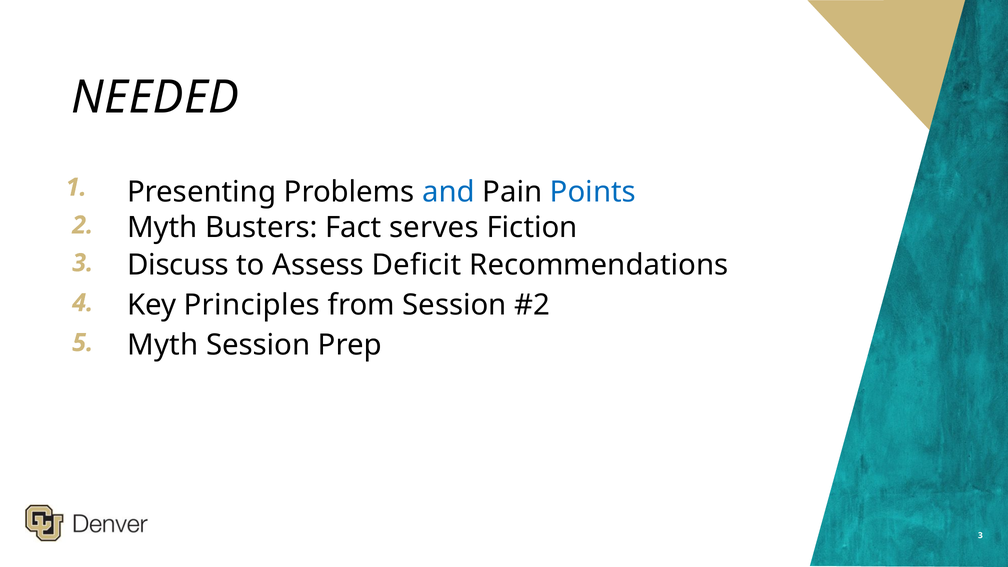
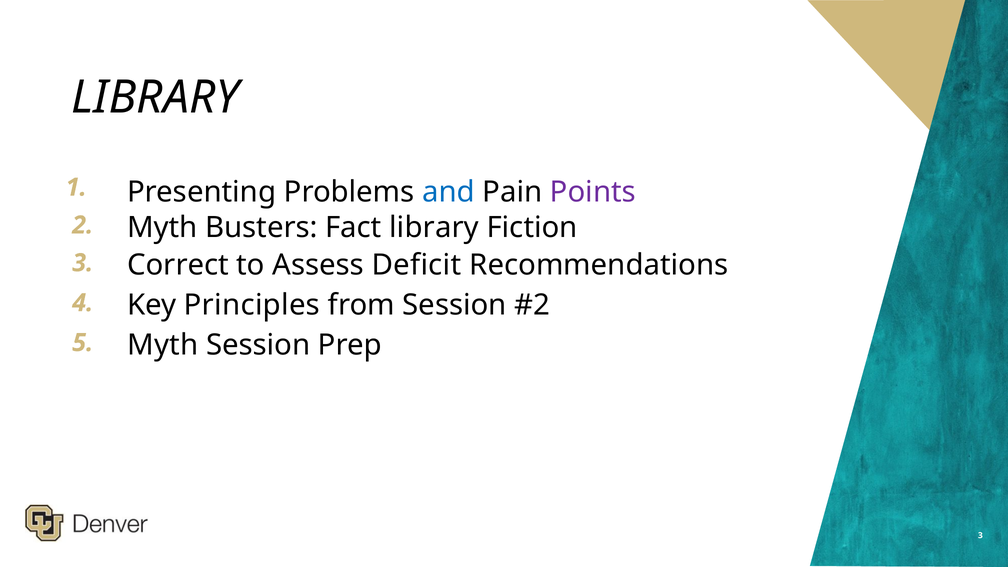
NEEDED: NEEDED -> LIBRARY (155, 97)
Points colour: blue -> purple (593, 192)
Fact serves: serves -> library (434, 227)
Discuss: Discuss -> Correct (178, 265)
